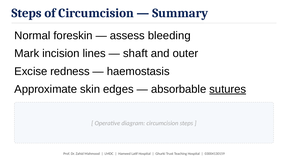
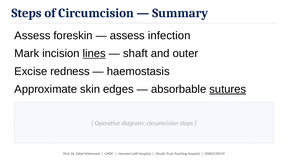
Normal: Normal -> Assess (32, 36)
bleeding: bleeding -> infection (169, 36)
lines underline: none -> present (94, 53)
